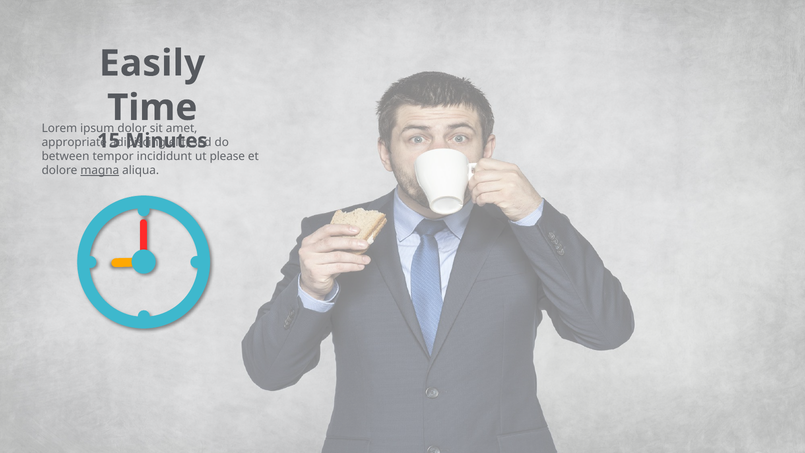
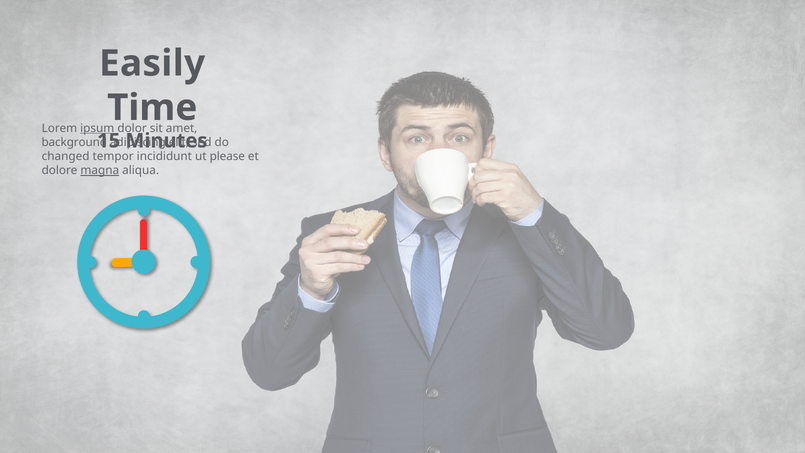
ipsum underline: none -> present (97, 128)
appropriate: appropriate -> background (74, 142)
between: between -> changed (66, 156)
